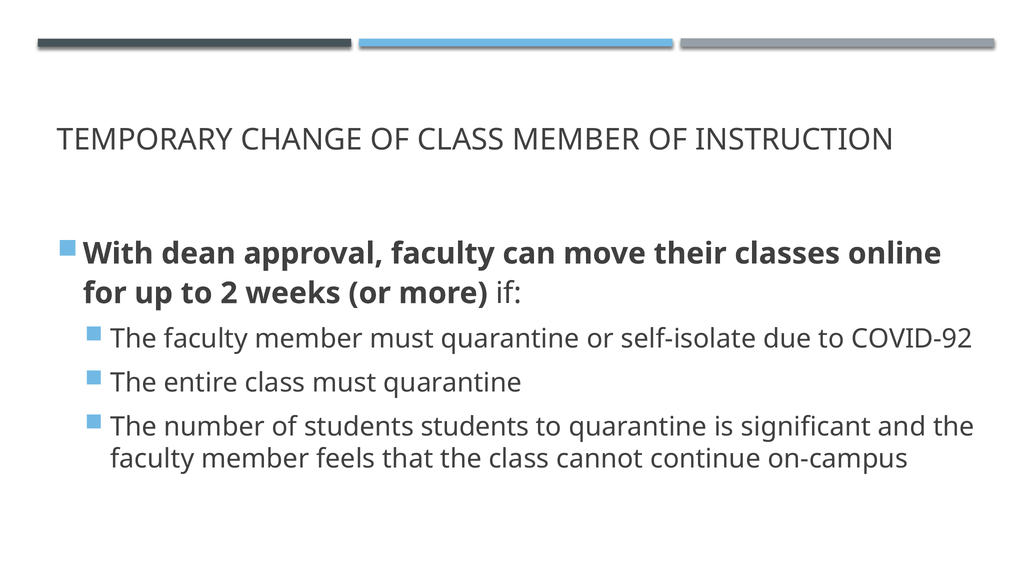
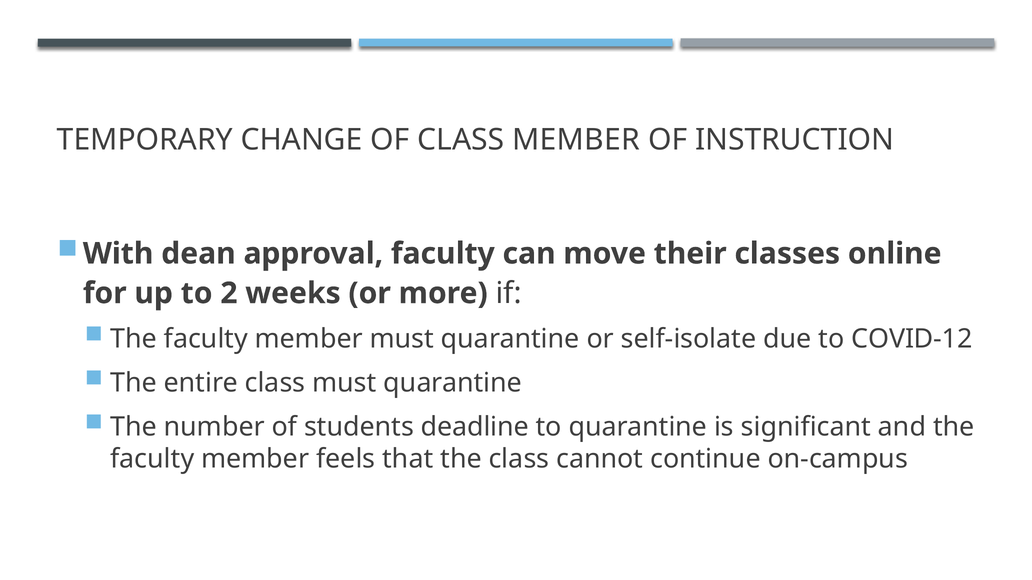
COVID-92: COVID-92 -> COVID-12 (912, 339)
students students: students -> deadline (475, 427)
